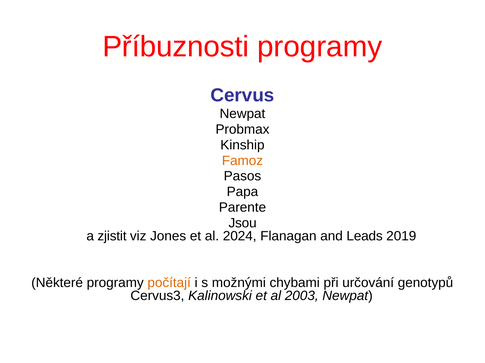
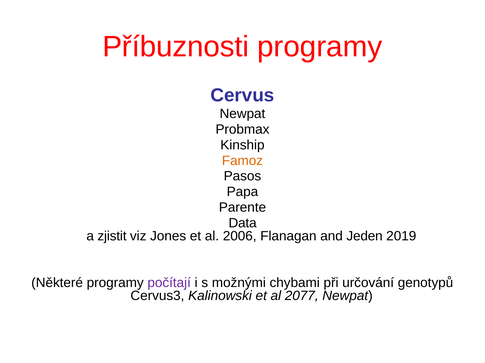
Jsou: Jsou -> Data (243, 223)
2024: 2024 -> 2006 (240, 236)
Leads: Leads -> Jeden (365, 236)
počítají colour: orange -> purple (169, 283)
2003: 2003 -> 2077 (302, 296)
